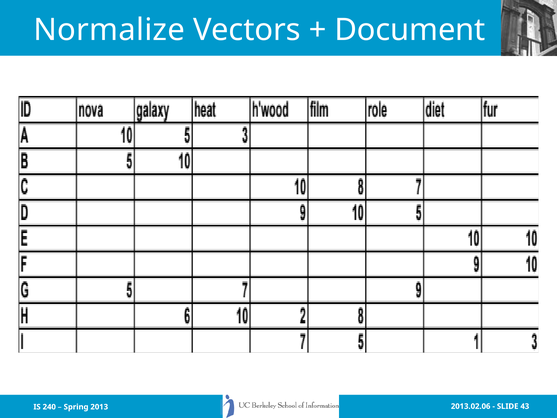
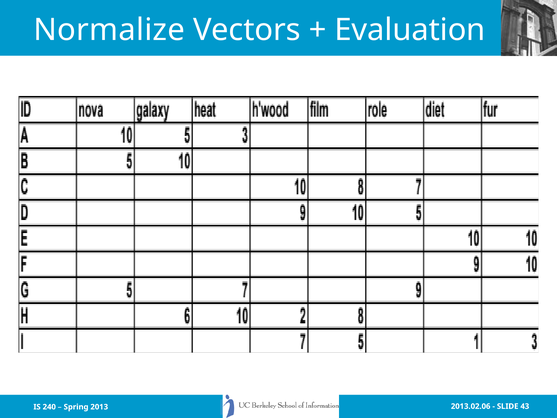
Document: Document -> Evaluation (410, 30)
